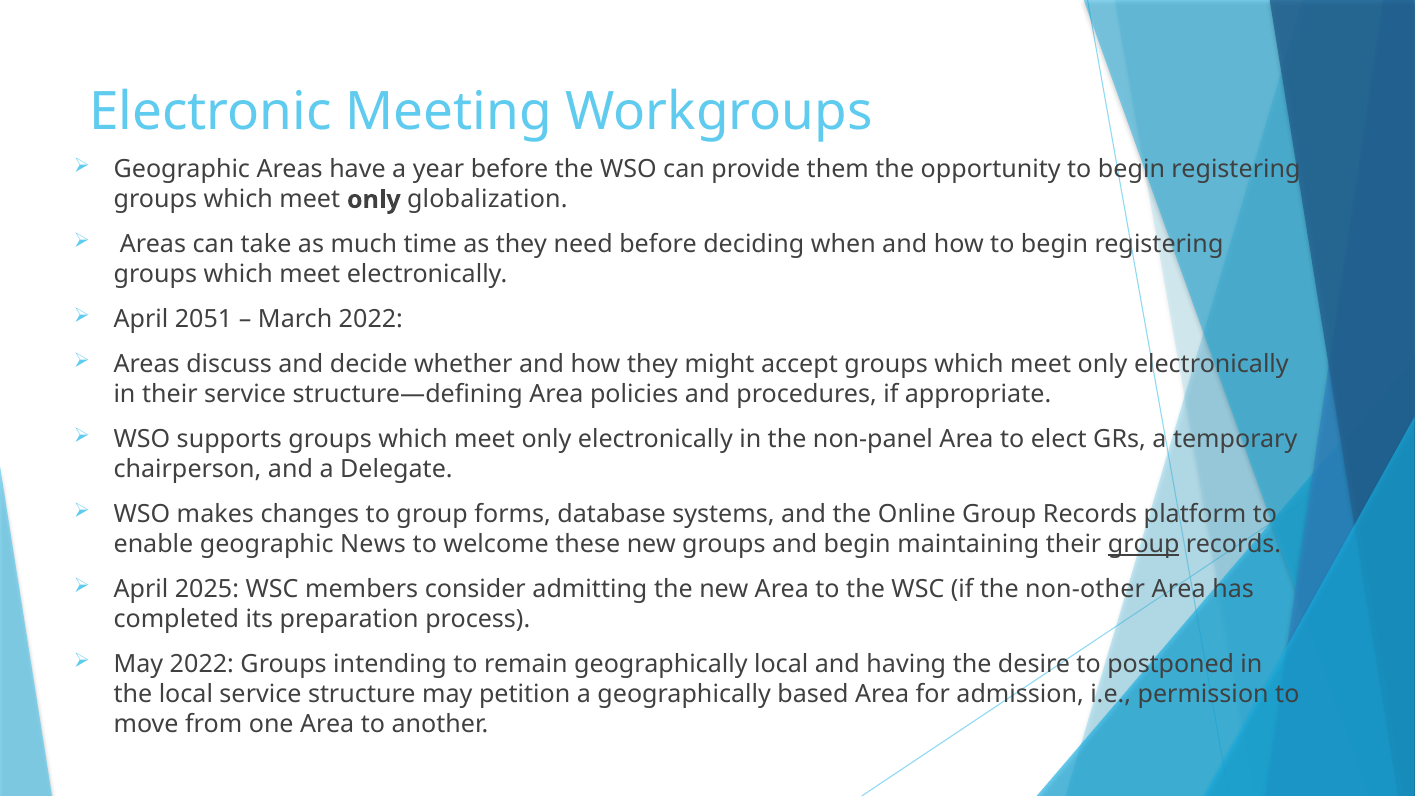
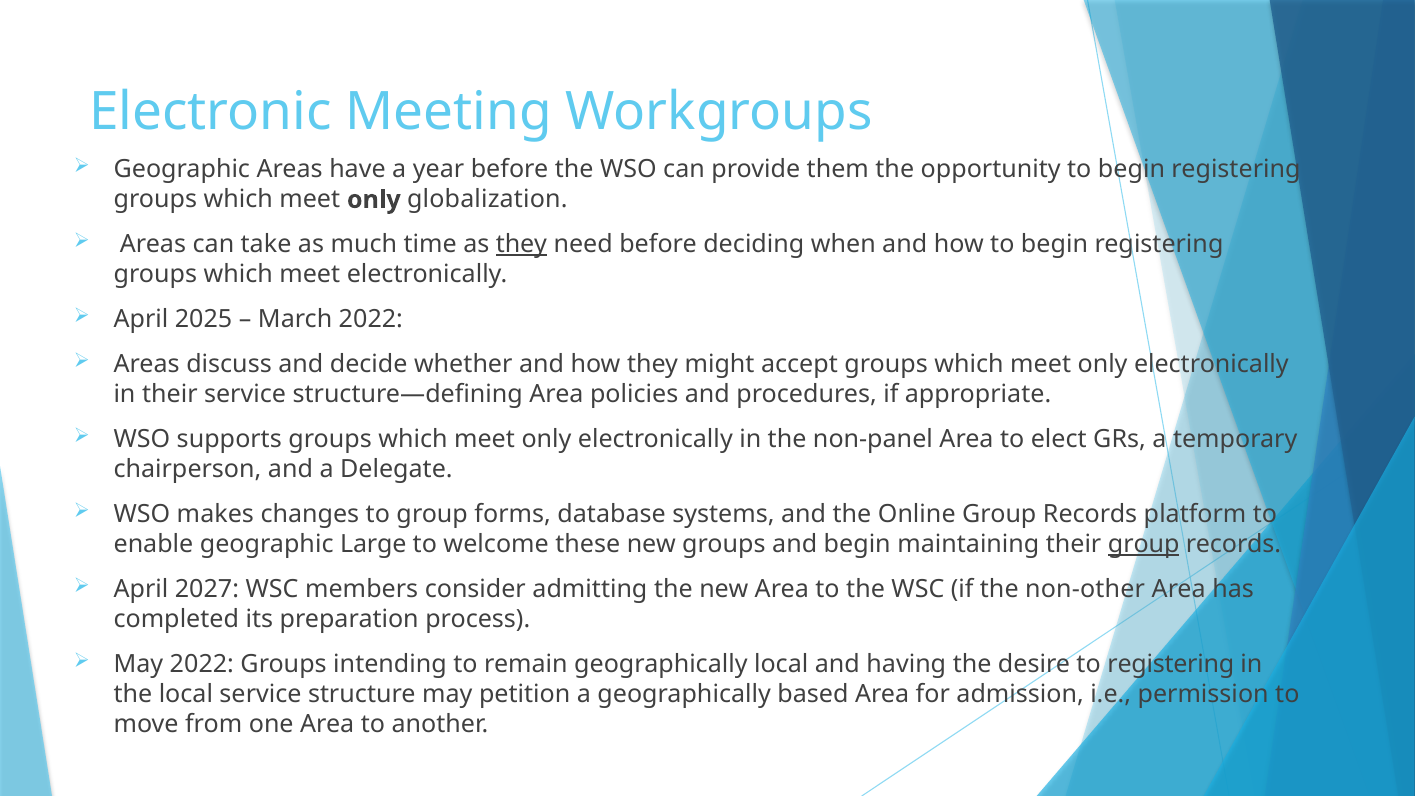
they underline: none -> present (521, 244)
2051: 2051 -> 2025 (204, 319)
News: News -> Large (373, 544)
2025: 2025 -> 2027 (207, 589)
to postponed: postponed -> registering (1171, 664)
